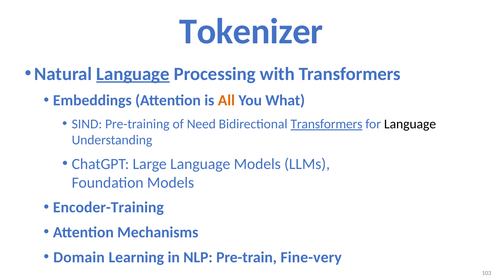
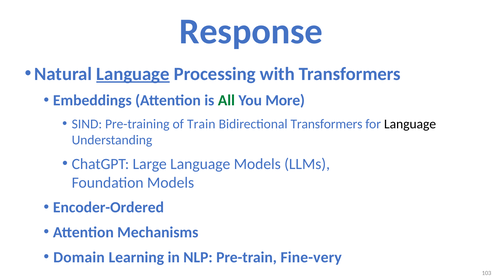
Tokenizer: Tokenizer -> Response (251, 32)
All colour: orange -> green (226, 101)
What: What -> More (285, 101)
Need: Need -> Train (201, 124)
Transformers underline: present -> none (326, 124)
Encoder-Training: Encoder-Training -> Encoder-Ordered (108, 208)
